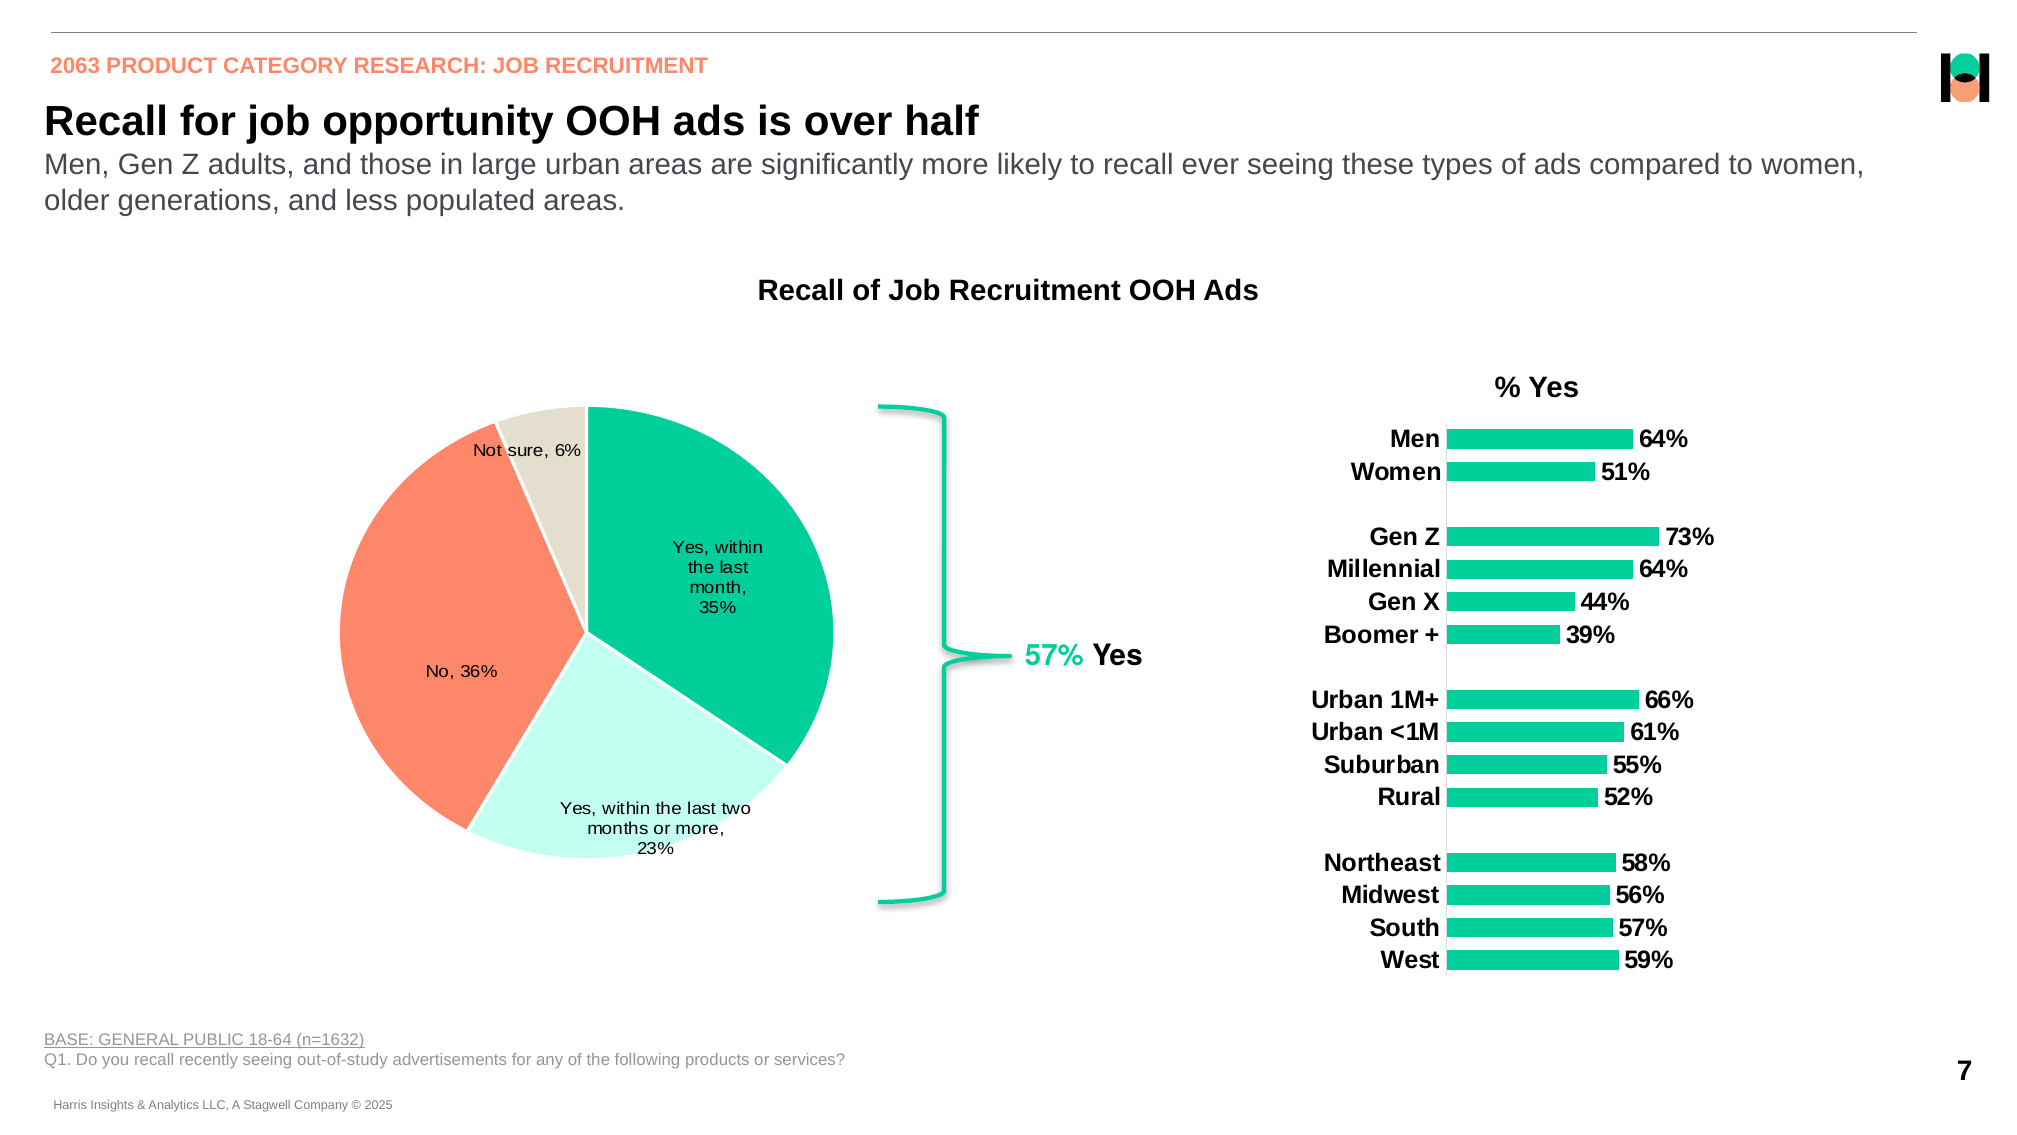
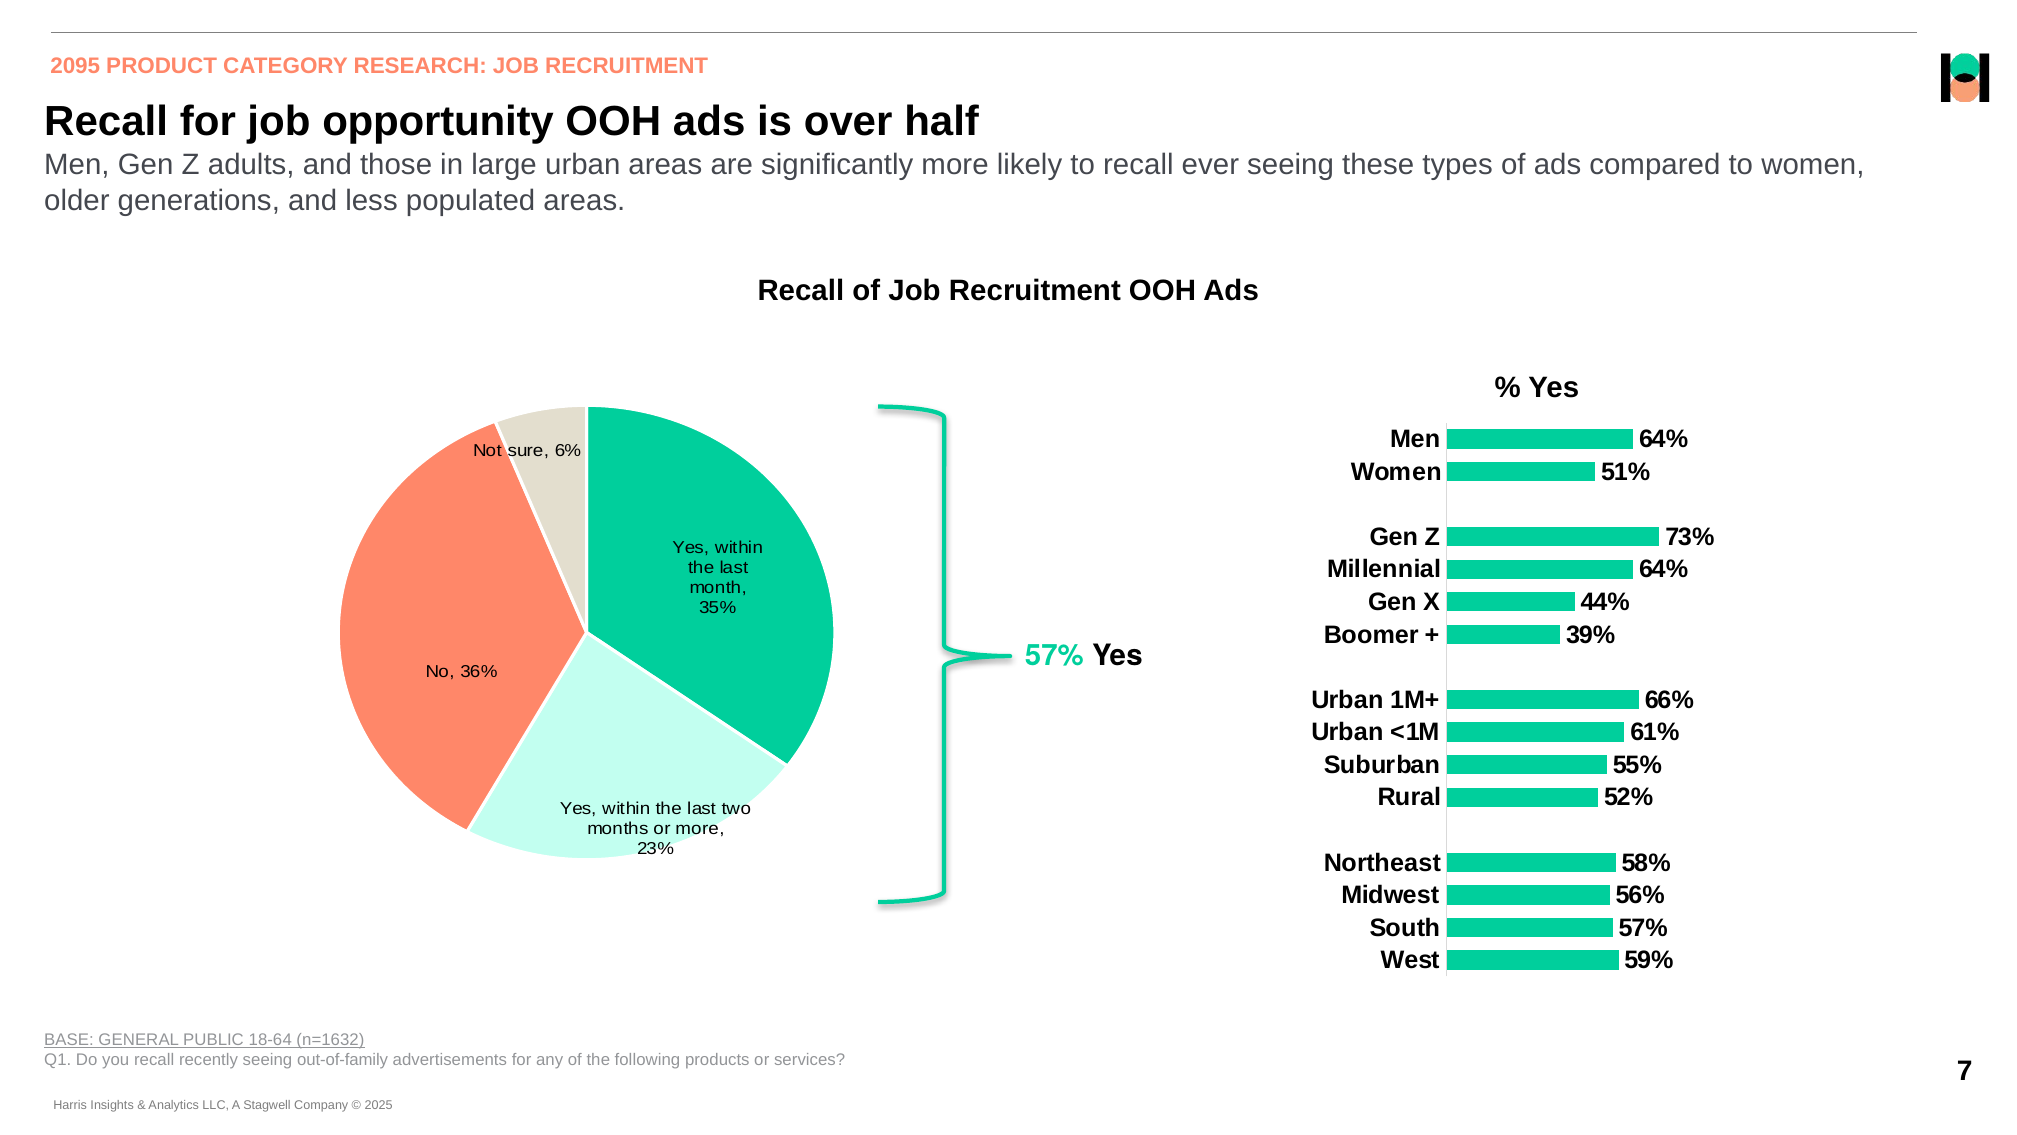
2063: 2063 -> 2095 (75, 66)
out-of-study: out-of-study -> out-of-family (343, 1059)
